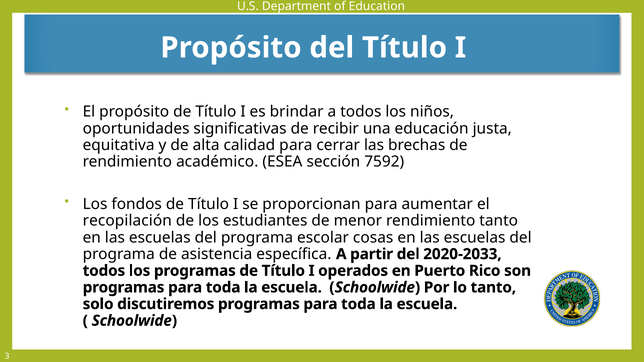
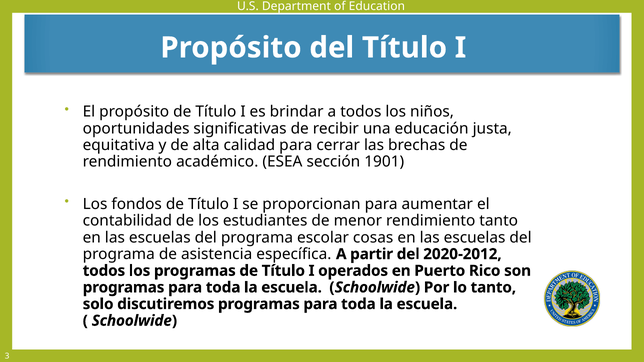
7592: 7592 -> 1901 (384, 162)
recopilación: recopilación -> contabilidad (127, 221)
2020-2033: 2020-2033 -> 2020-2012 (462, 254)
